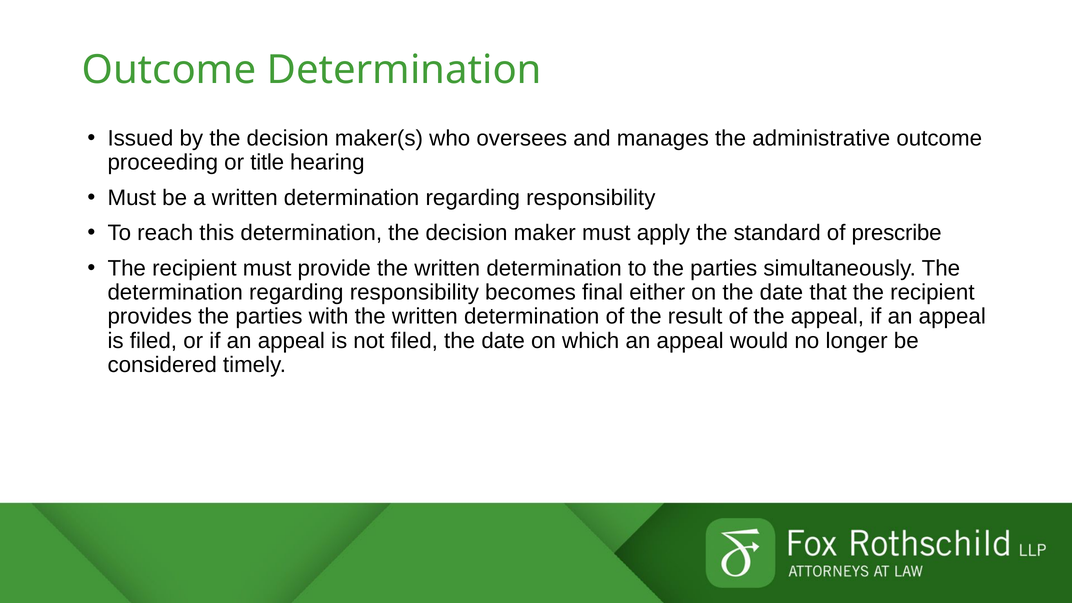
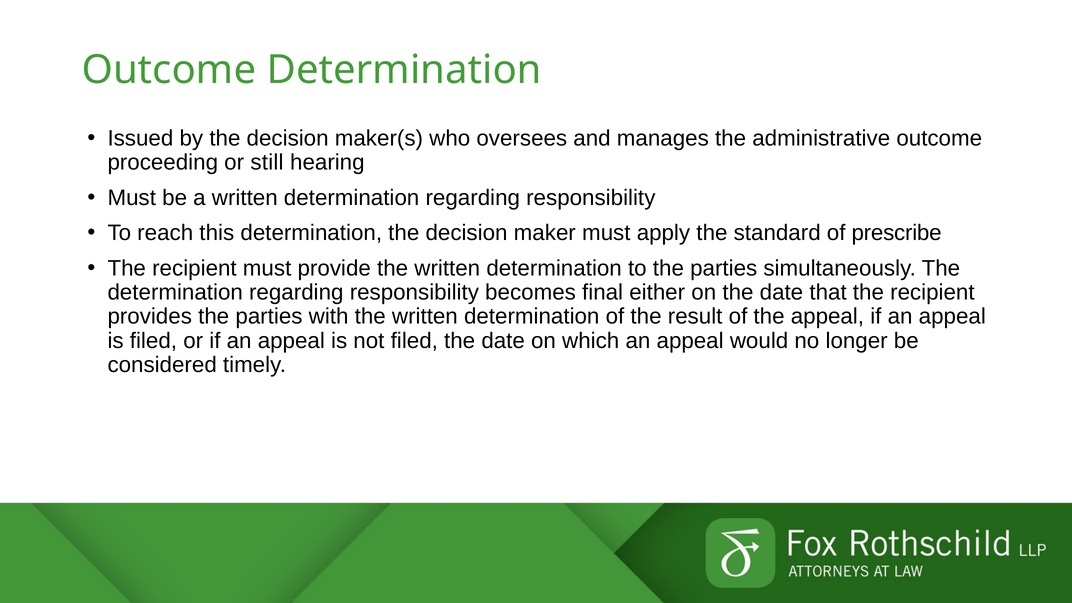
title: title -> still (267, 162)
